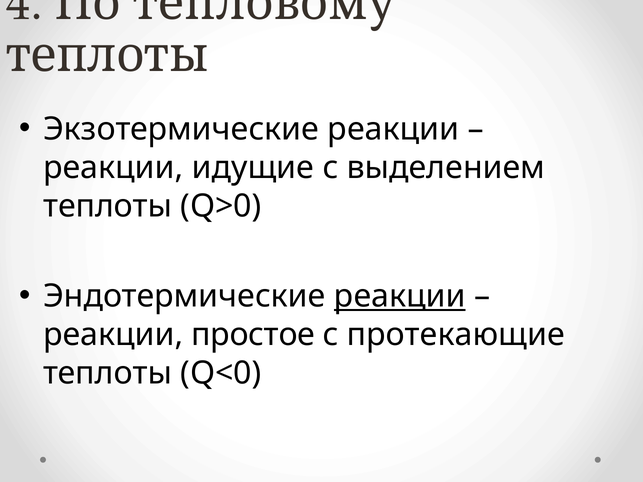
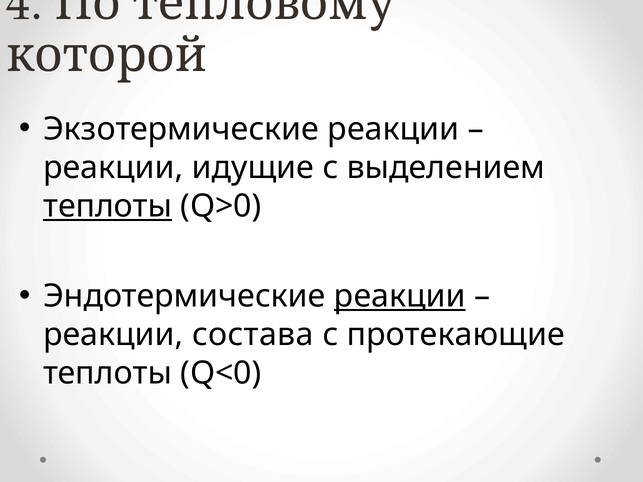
теплоты: теплоты -> которой (107, 55)
теплоты underline: none -> present (108, 206)
простое: простое -> состава (253, 335)
